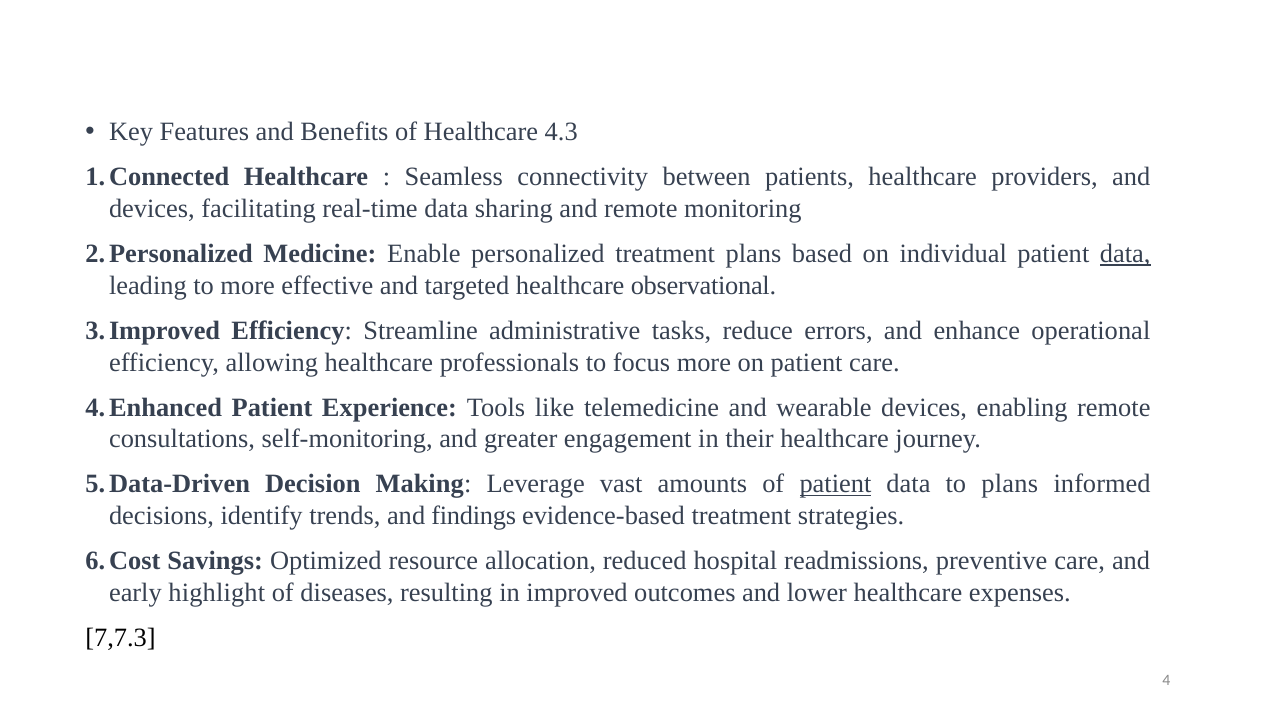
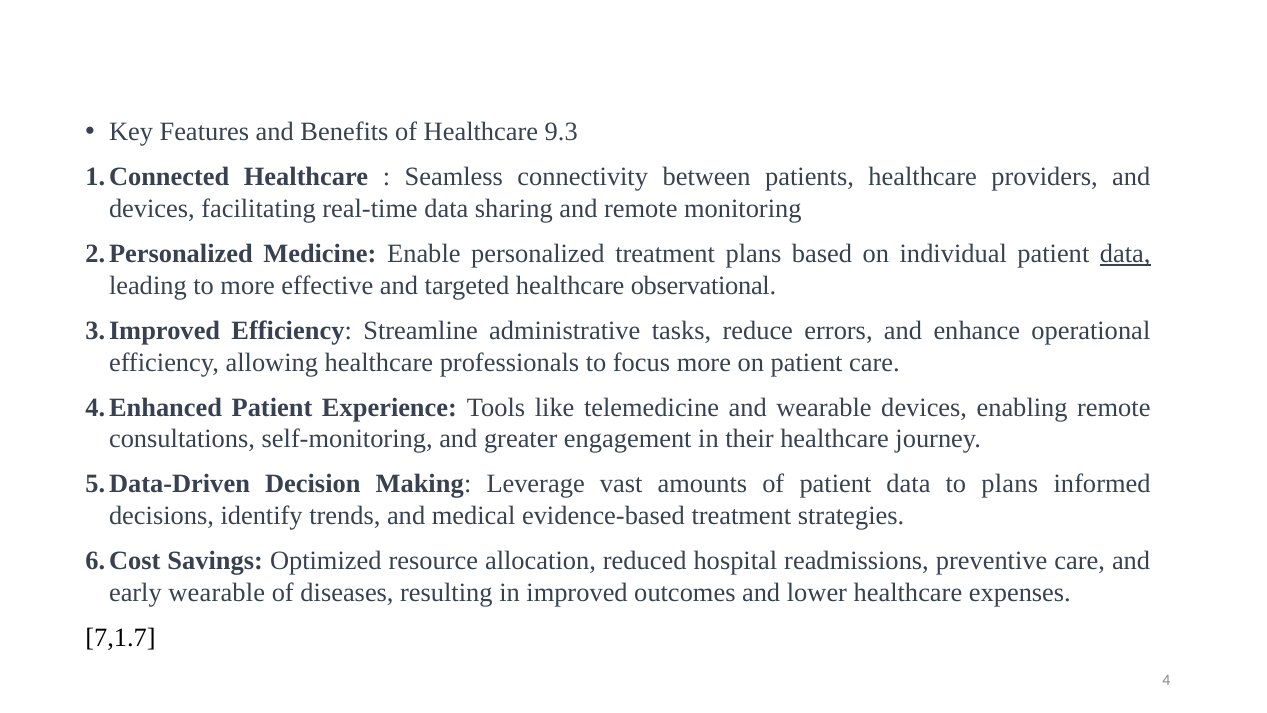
4.3: 4.3 -> 9.3 (561, 132)
patient underline: present -> none (835, 484)
findings: findings -> medical (474, 515)
early highlight: highlight -> wearable (217, 592)
7,7.3: 7,7.3 -> 7,1.7 (120, 637)
